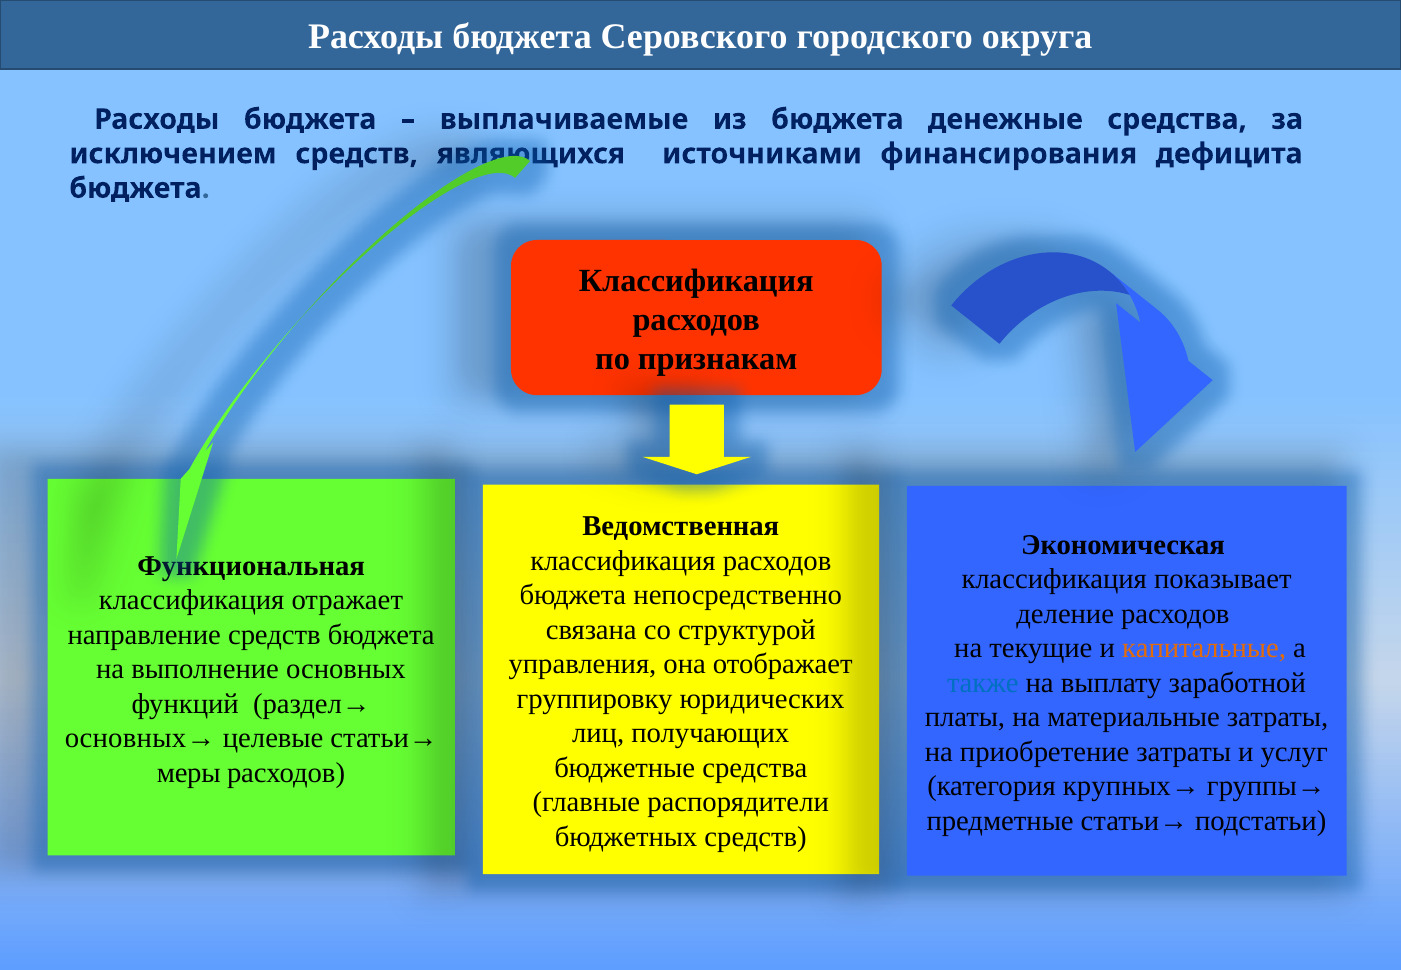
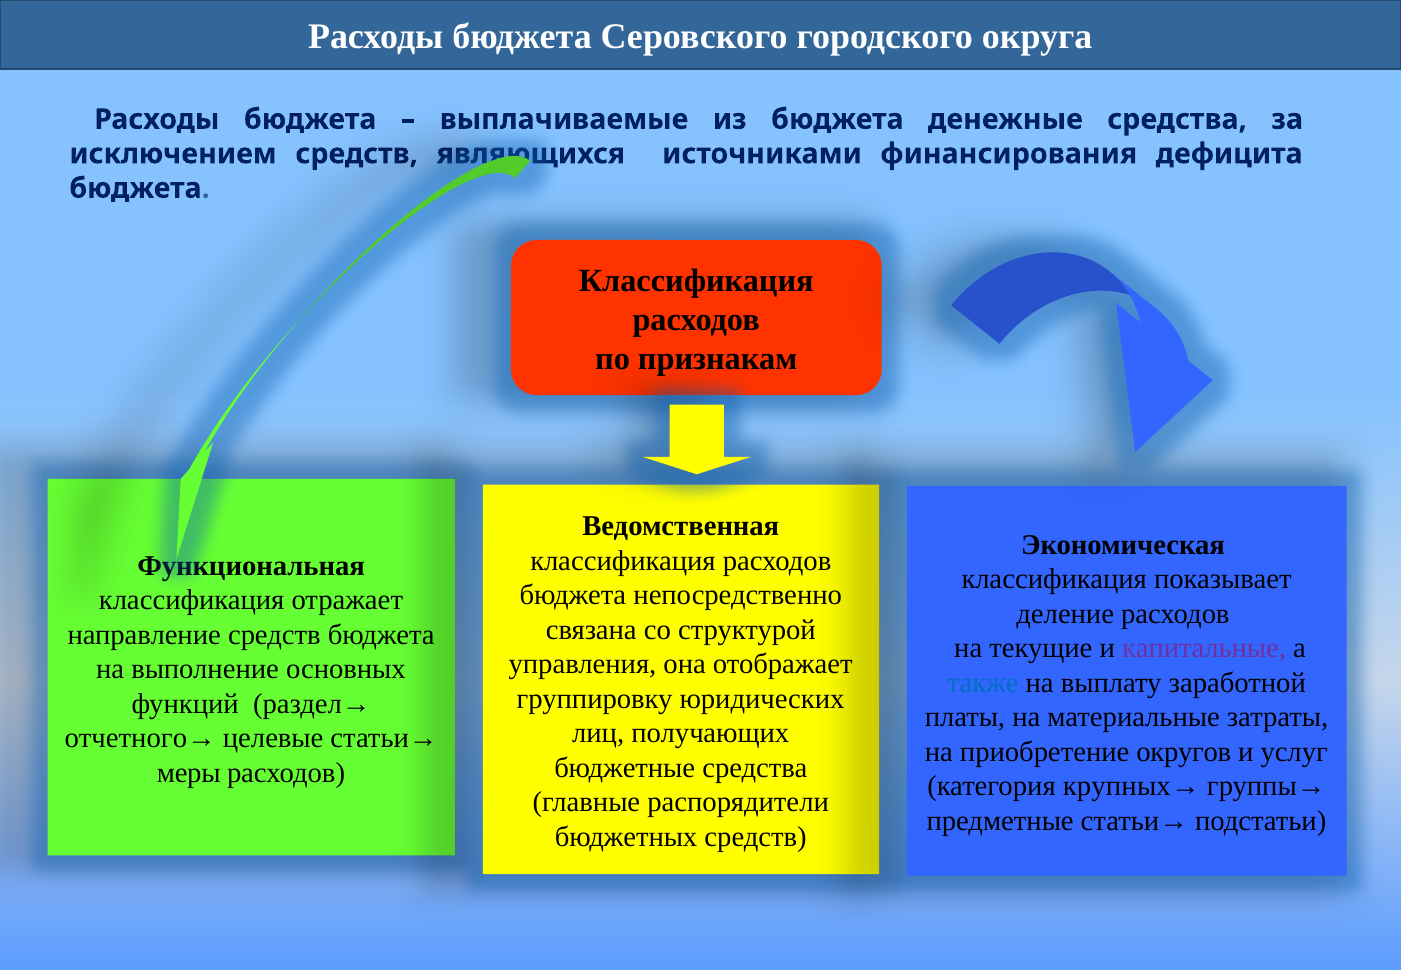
капитальные colour: orange -> purple (1204, 648)
основных→: основных→ -> отчетного→ (140, 738)
приобретение затраты: затраты -> округов (1184, 752)
